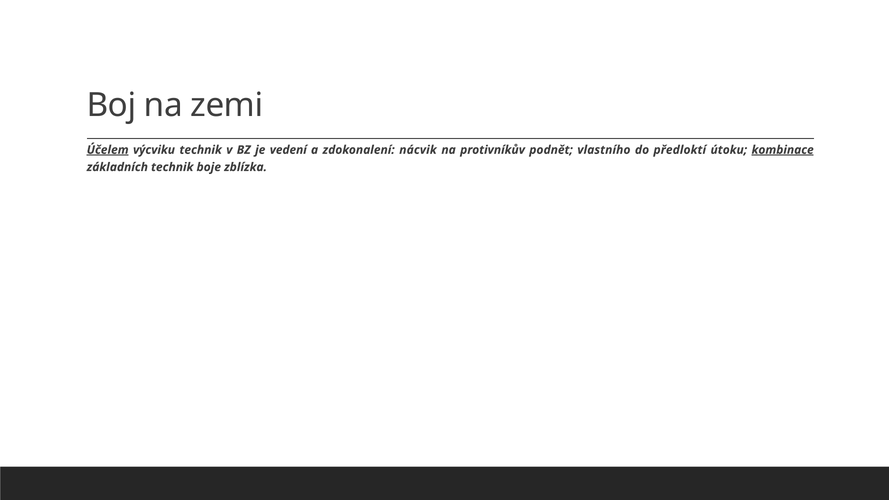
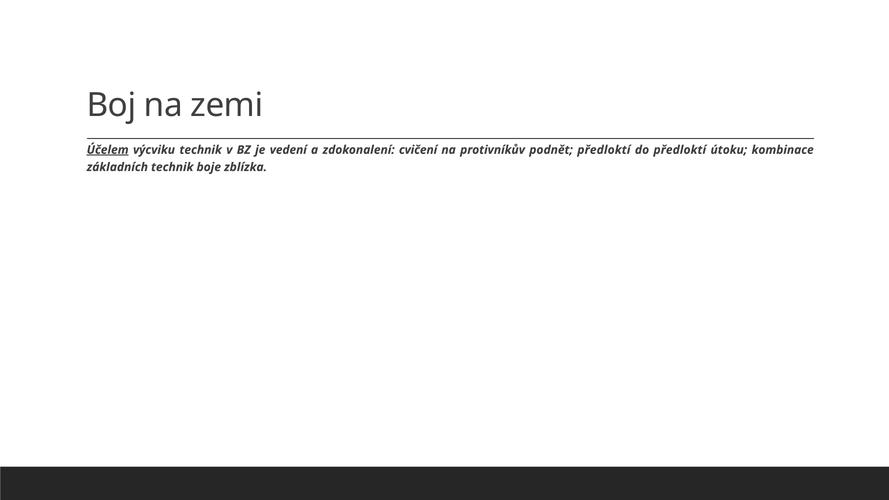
nácvik: nácvik -> cvičení (418, 150)
podnět vlastního: vlastního -> předloktí (604, 150)
kombinace underline: present -> none (783, 150)
